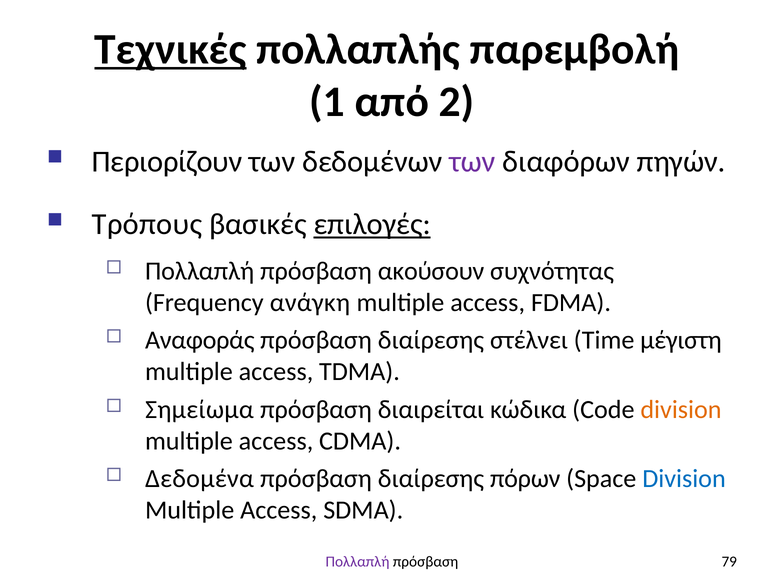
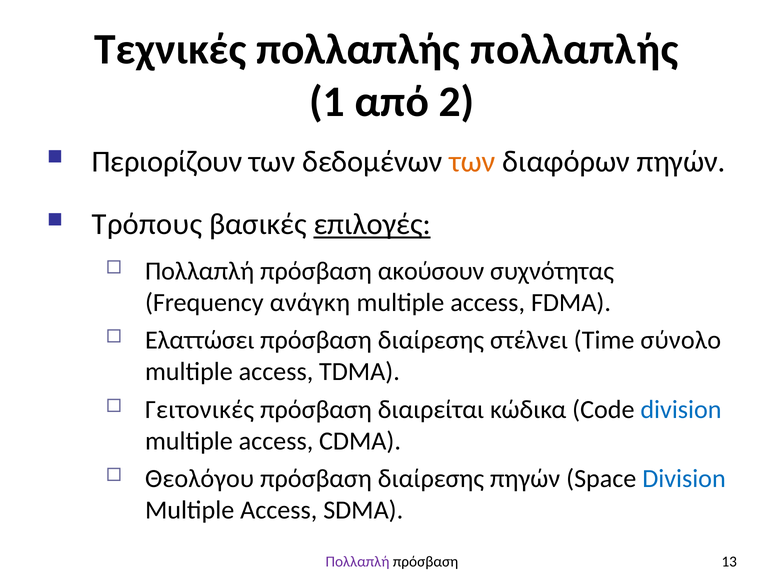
Τεχνικές underline: present -> none (170, 49)
πολλαπλής παρεμβολή: παρεμβολή -> πολλαπλής (574, 49)
των colour: purple -> orange (472, 162)
Αναφοράς: Αναφοράς -> Ελαττώσει (200, 340)
μέγιστη: μέγιστη -> σύνολο (681, 340)
Σημείωμα: Σημείωμα -> Γειτονικές (200, 410)
division colour: orange -> blue (681, 410)
Δεδομένα: Δεδομένα -> Θεολόγου (200, 479)
διαίρεσης πόρων: πόρων -> πηγών (525, 479)
79: 79 -> 13 (729, 562)
